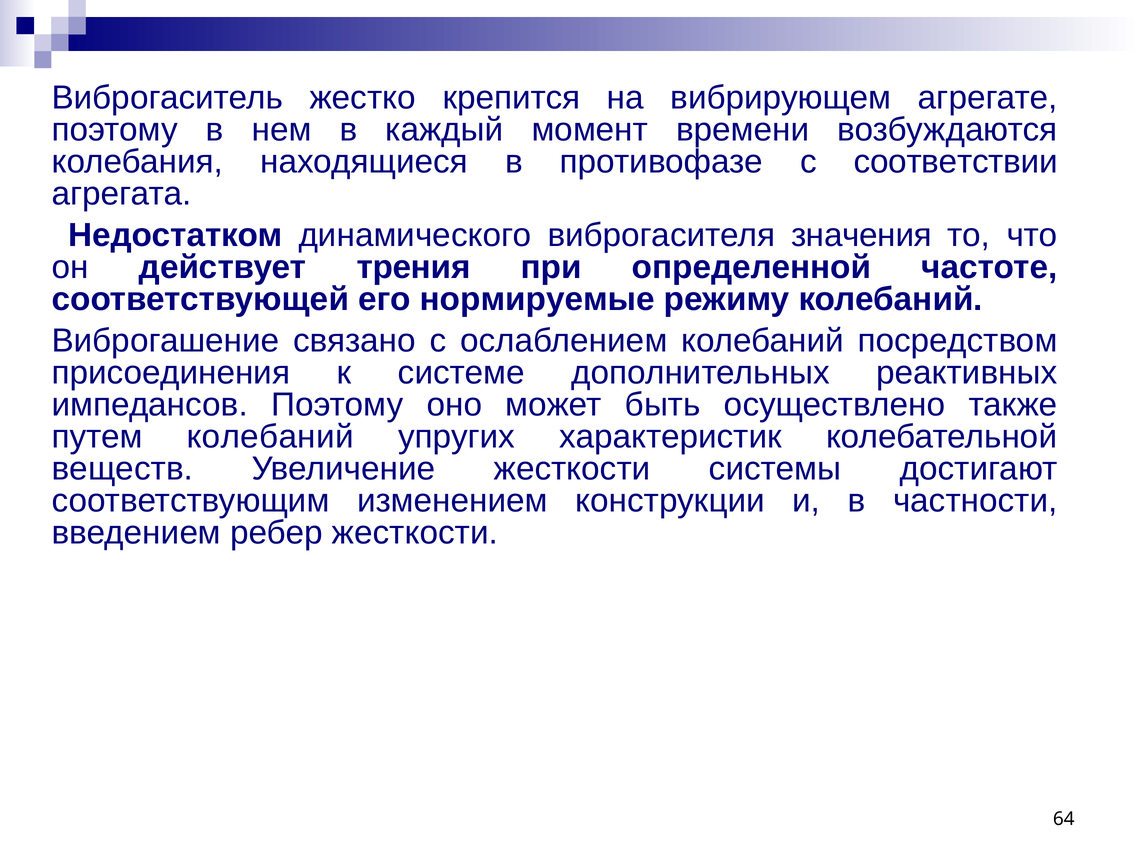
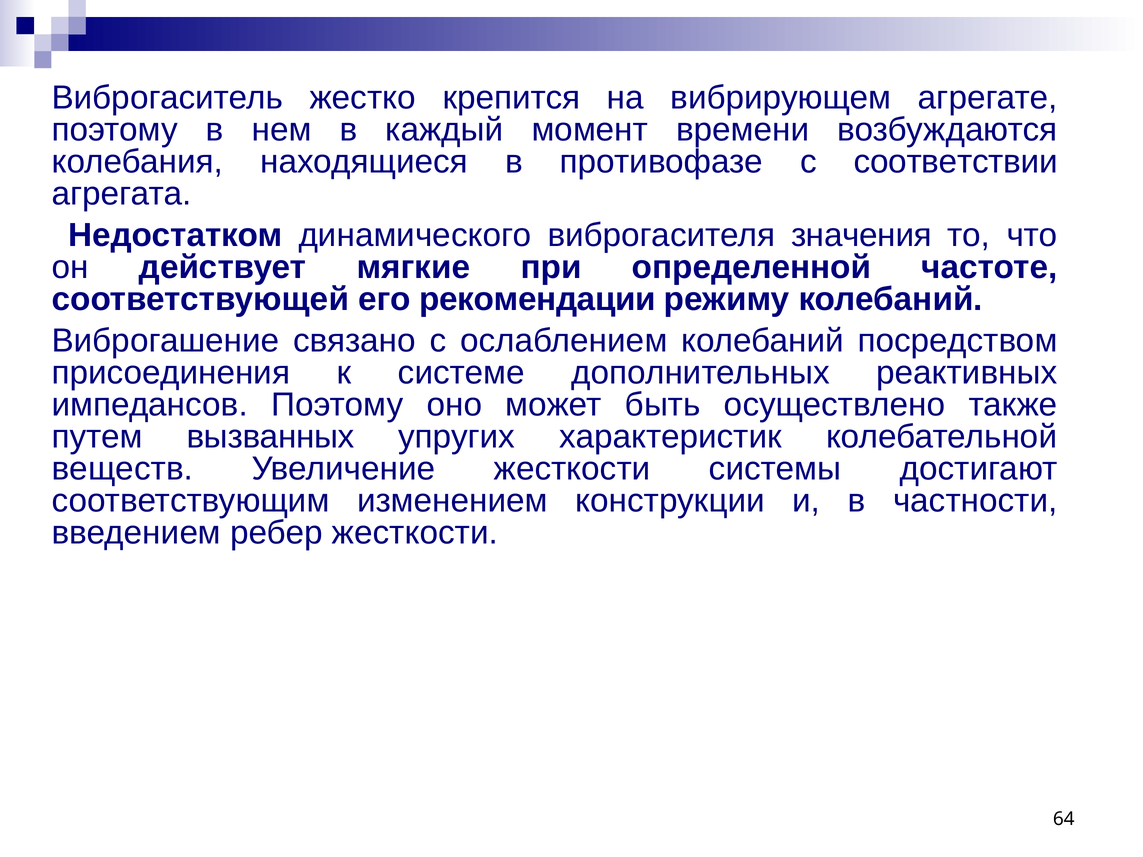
трения: трения -> мягкие (413, 267)
нормируемые: нормируемые -> рекомендации (538, 299)
путем колебаний: колебаний -> вызванных (271, 437)
